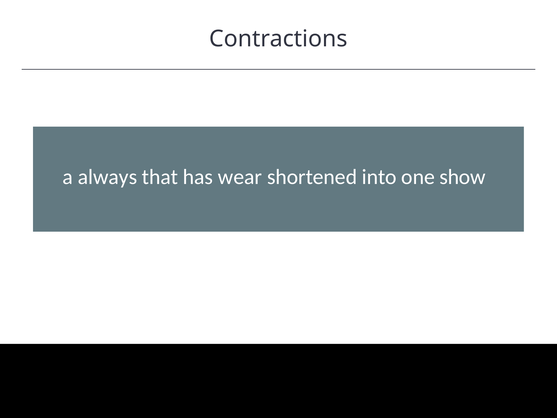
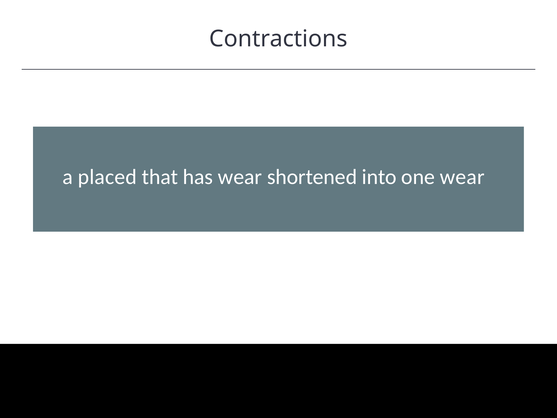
always: always -> placed (107, 177)
one show: show -> wear (462, 177)
